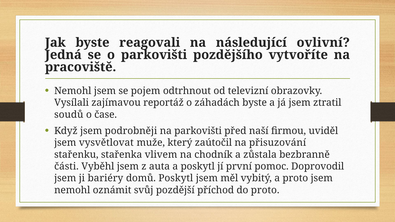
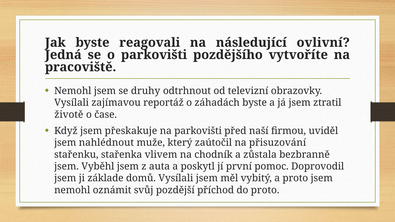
pojem: pojem -> druhy (146, 91)
soudů: soudů -> životě (69, 115)
podrobněji: podrobněji -> přeskakuje (131, 131)
vysvětlovat: vysvětlovat -> nahlédnout (106, 143)
části: části -> jsem (66, 166)
bariéry: bariéry -> základe (105, 178)
domů Poskytl: Poskytl -> Vysílali (176, 178)
